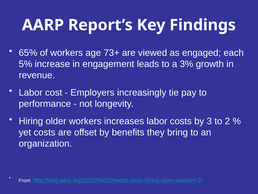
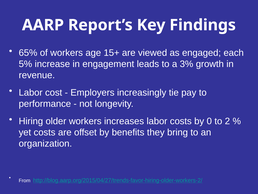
73+: 73+ -> 15+ (112, 53)
3: 3 -> 0 (209, 121)
